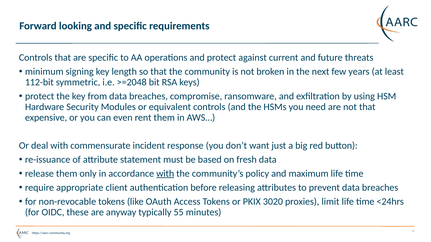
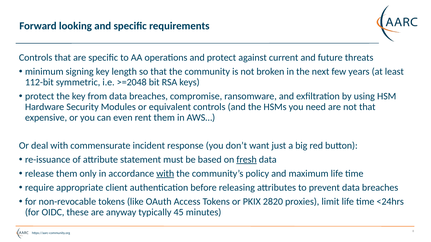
fresh underline: none -> present (247, 160)
3020: 3020 -> 2820 (273, 202)
55: 55 -> 45 (179, 213)
